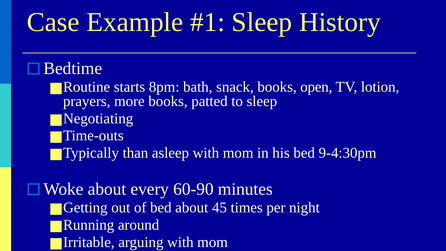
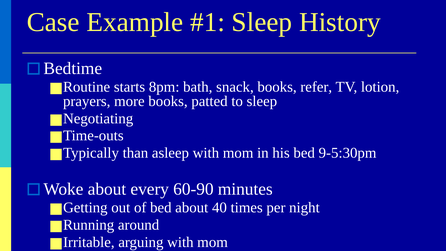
open: open -> refer (316, 87)
9-4:30pm: 9-4:30pm -> 9-5:30pm (348, 153)
45: 45 -> 40 (219, 208)
